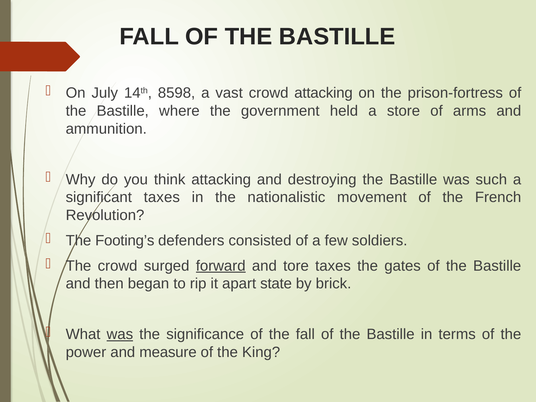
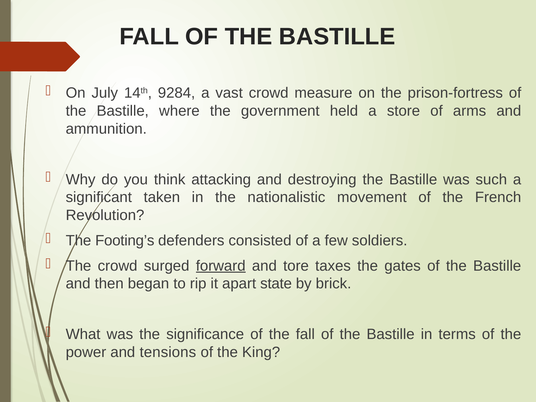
8598: 8598 -> 9284 (177, 93)
crowd attacking: attacking -> measure (323, 93)
significant taxes: taxes -> taken (162, 197)
was underline: present -> none (120, 334)
measure: measure -> tensions (168, 352)
